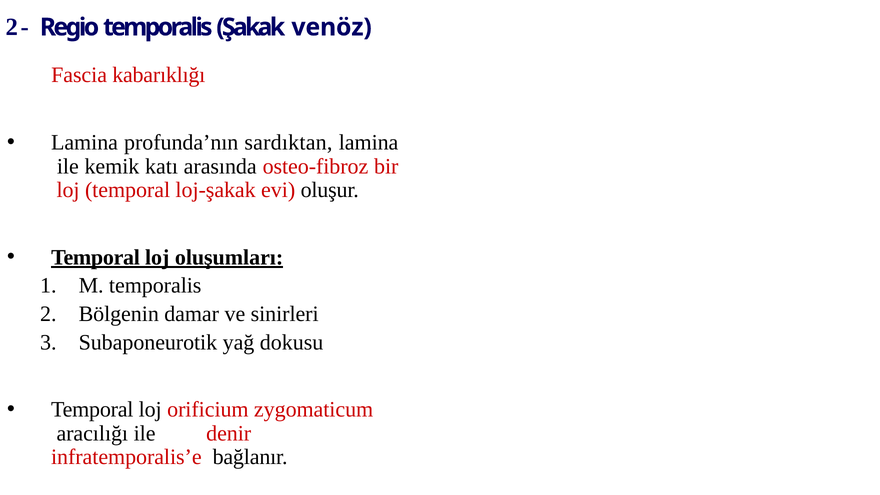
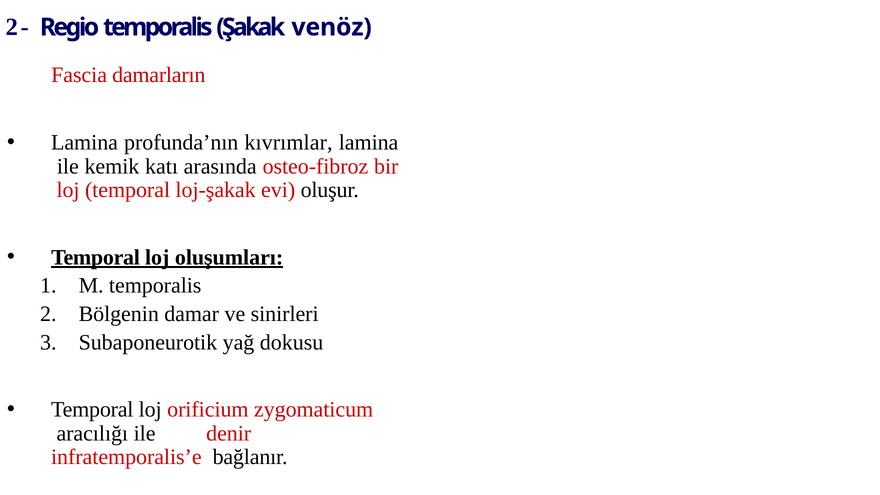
kabarıklığı: kabarıklığı -> damarların (159, 75)
sardıktan: sardıktan -> kıvrımlar (289, 143)
